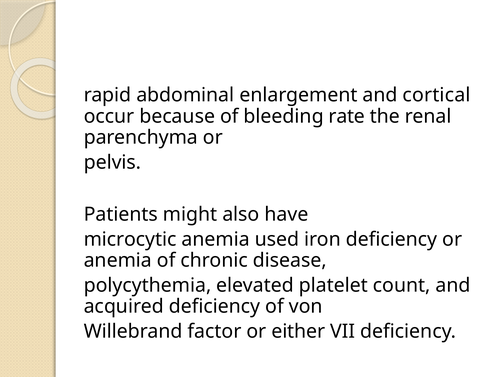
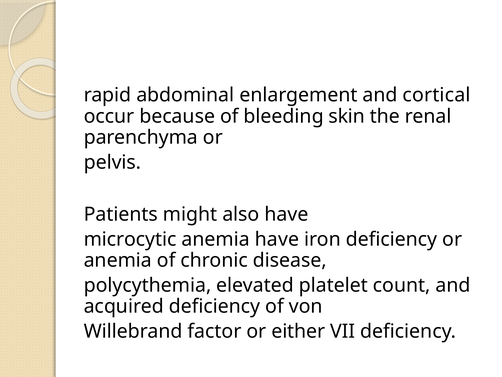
rate: rate -> skin (347, 116)
anemia used: used -> have (277, 239)
